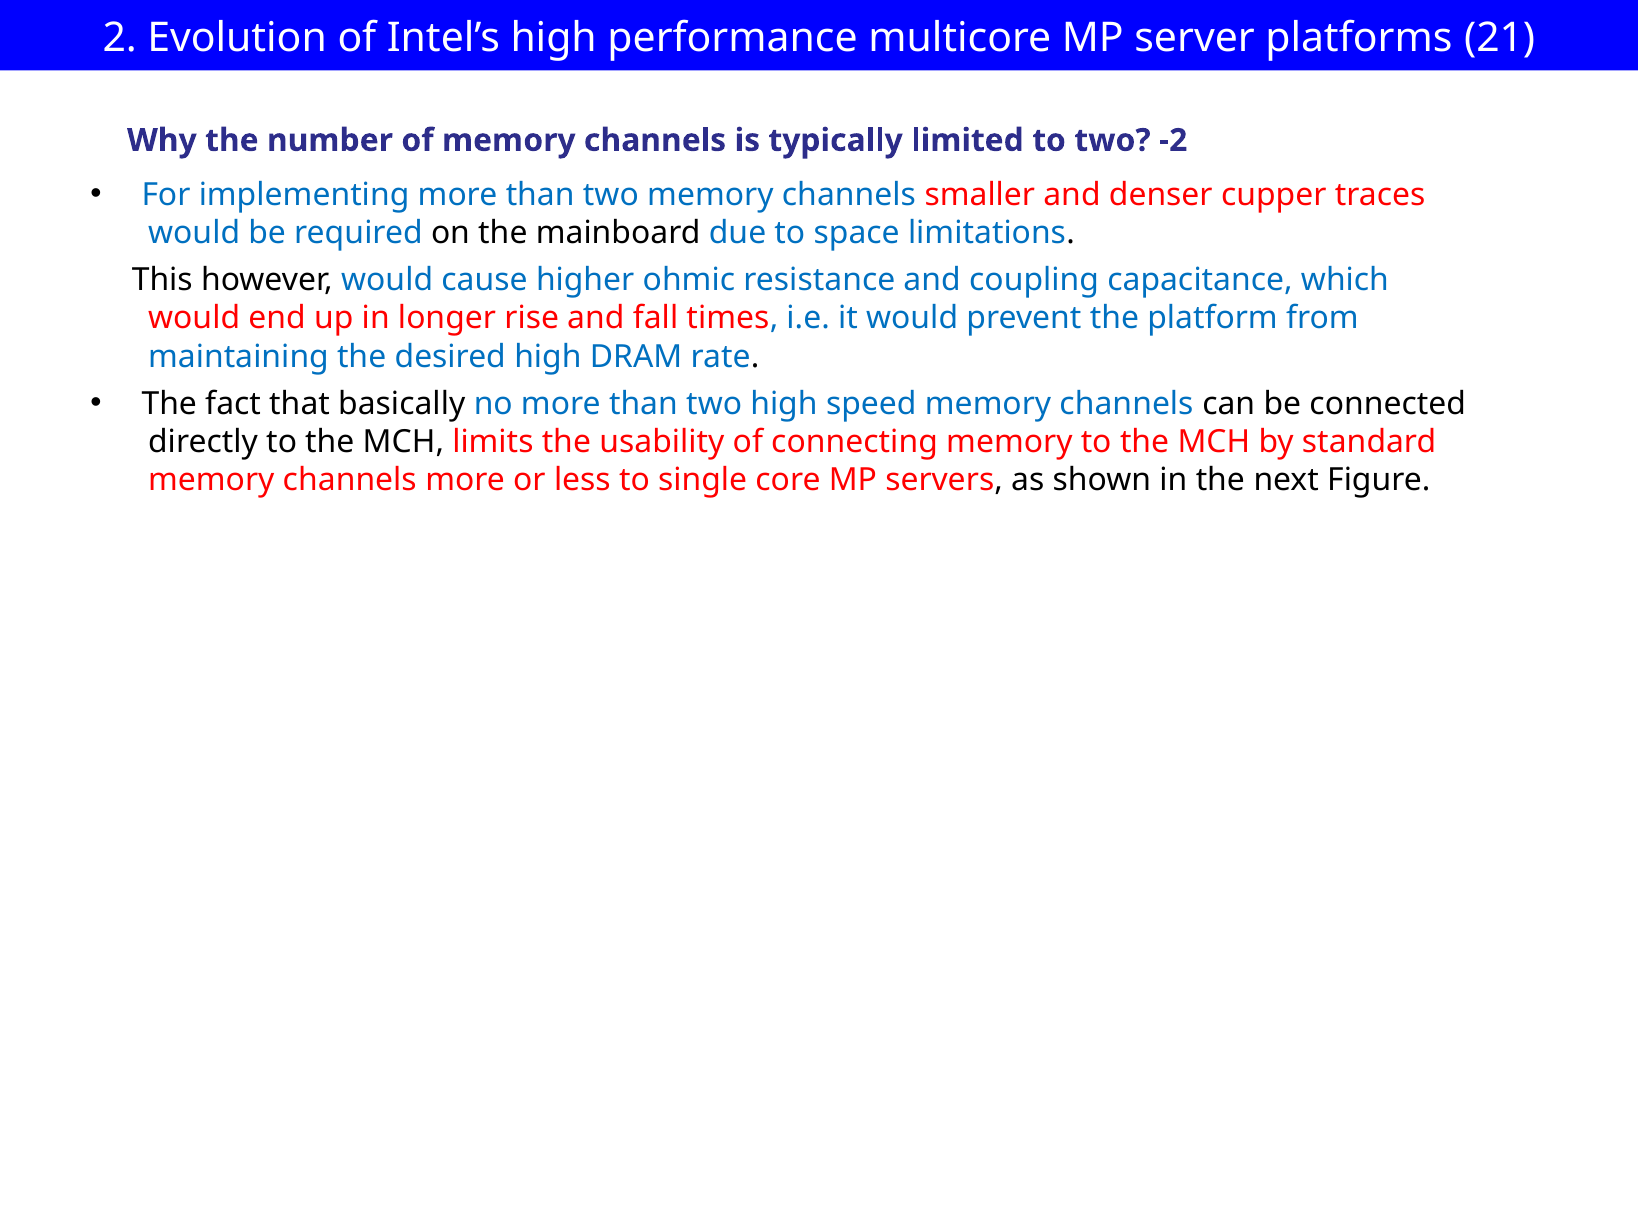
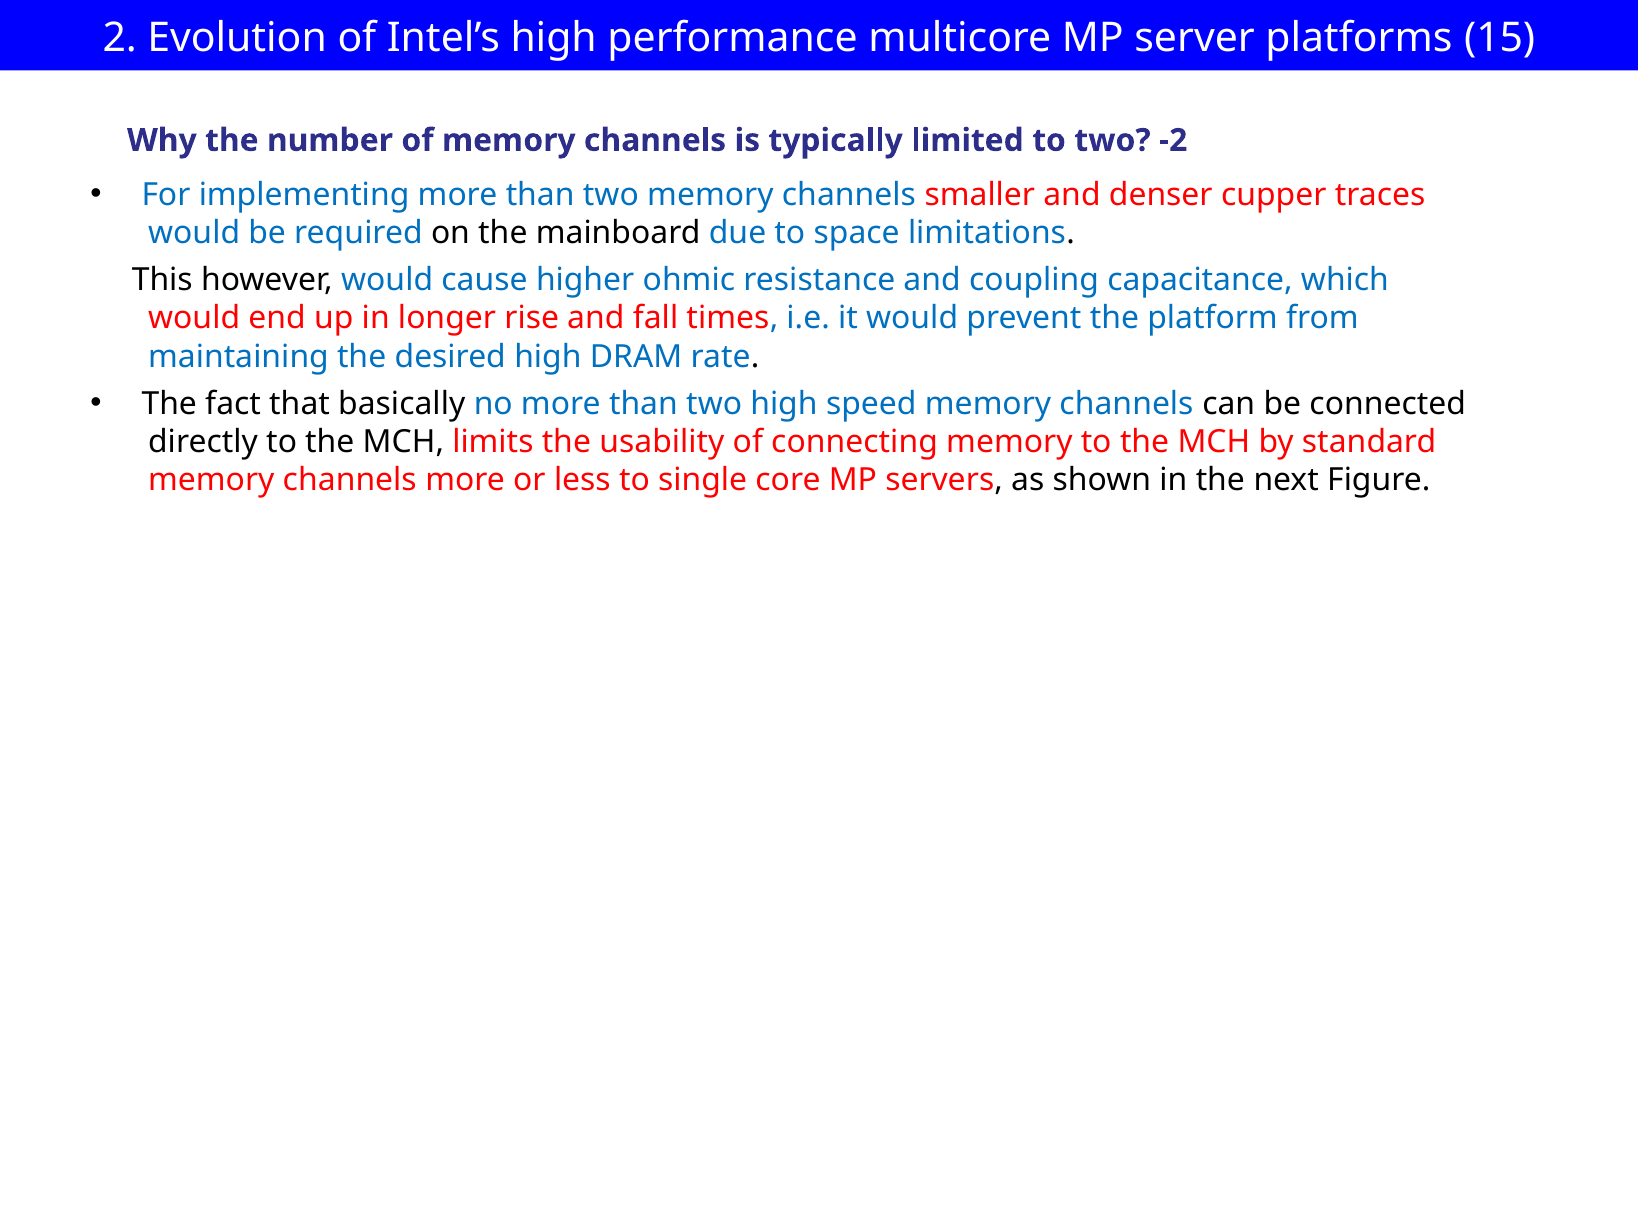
21: 21 -> 15 (1500, 38)
